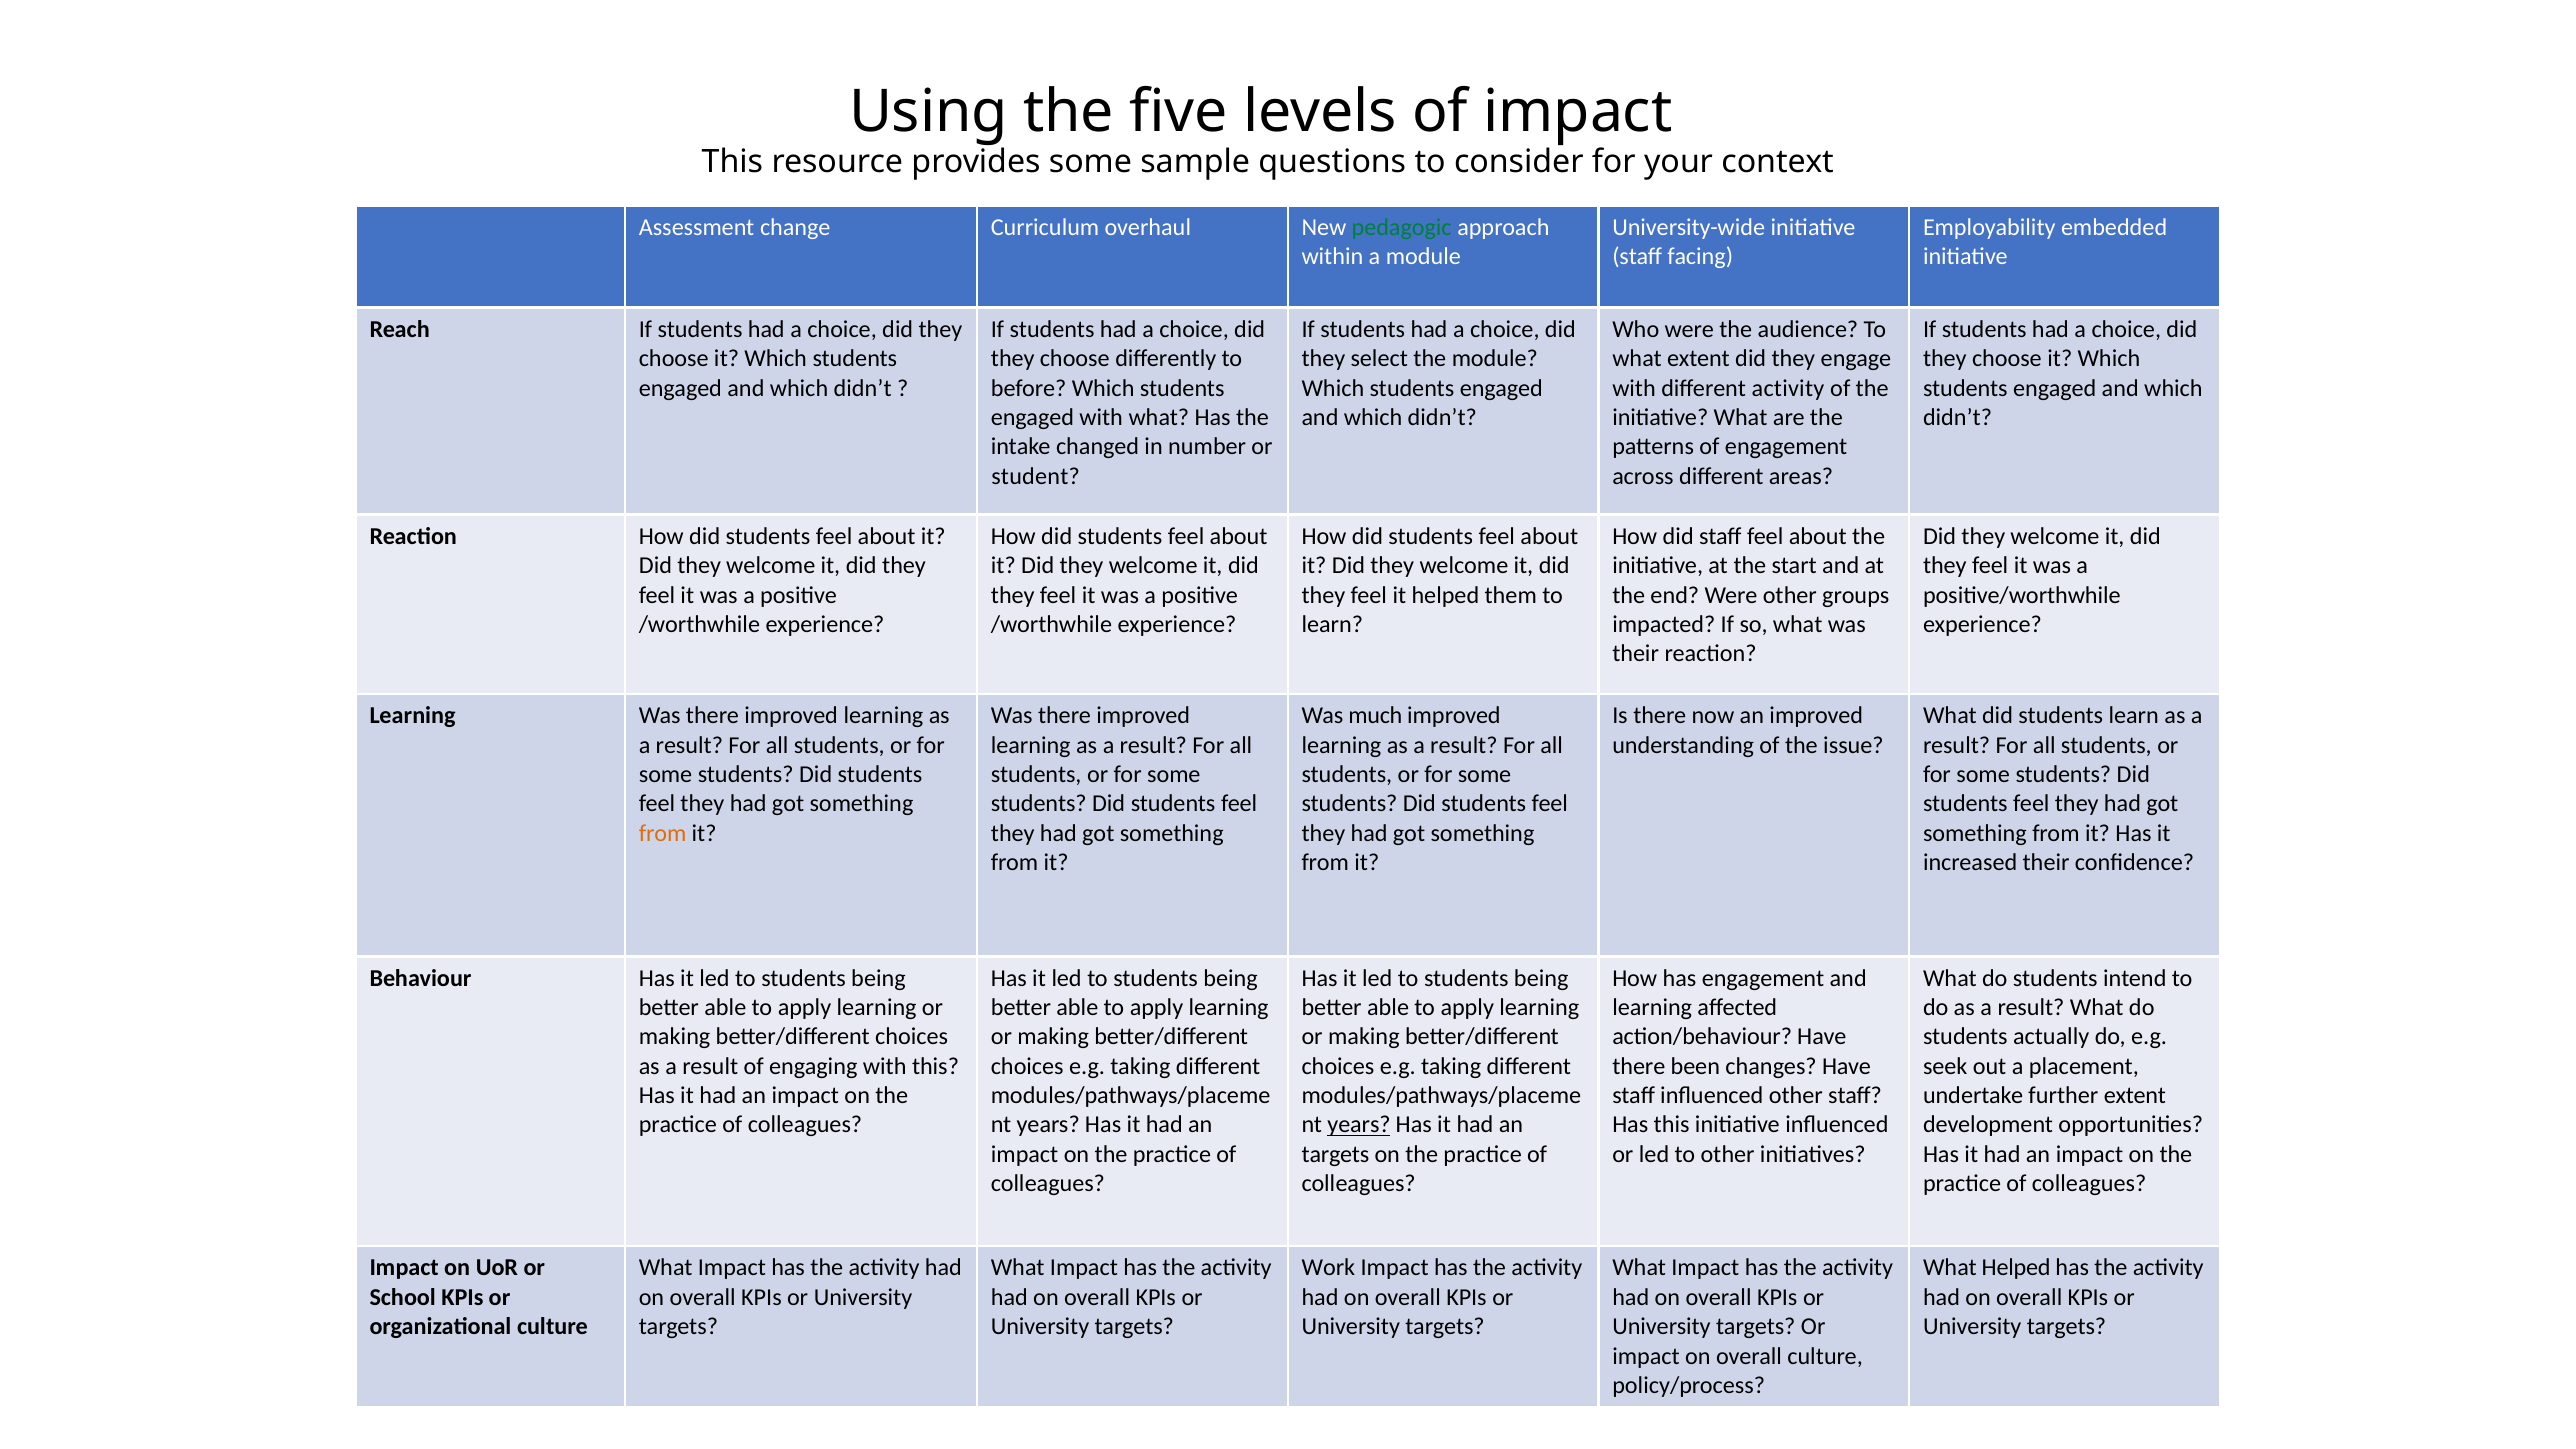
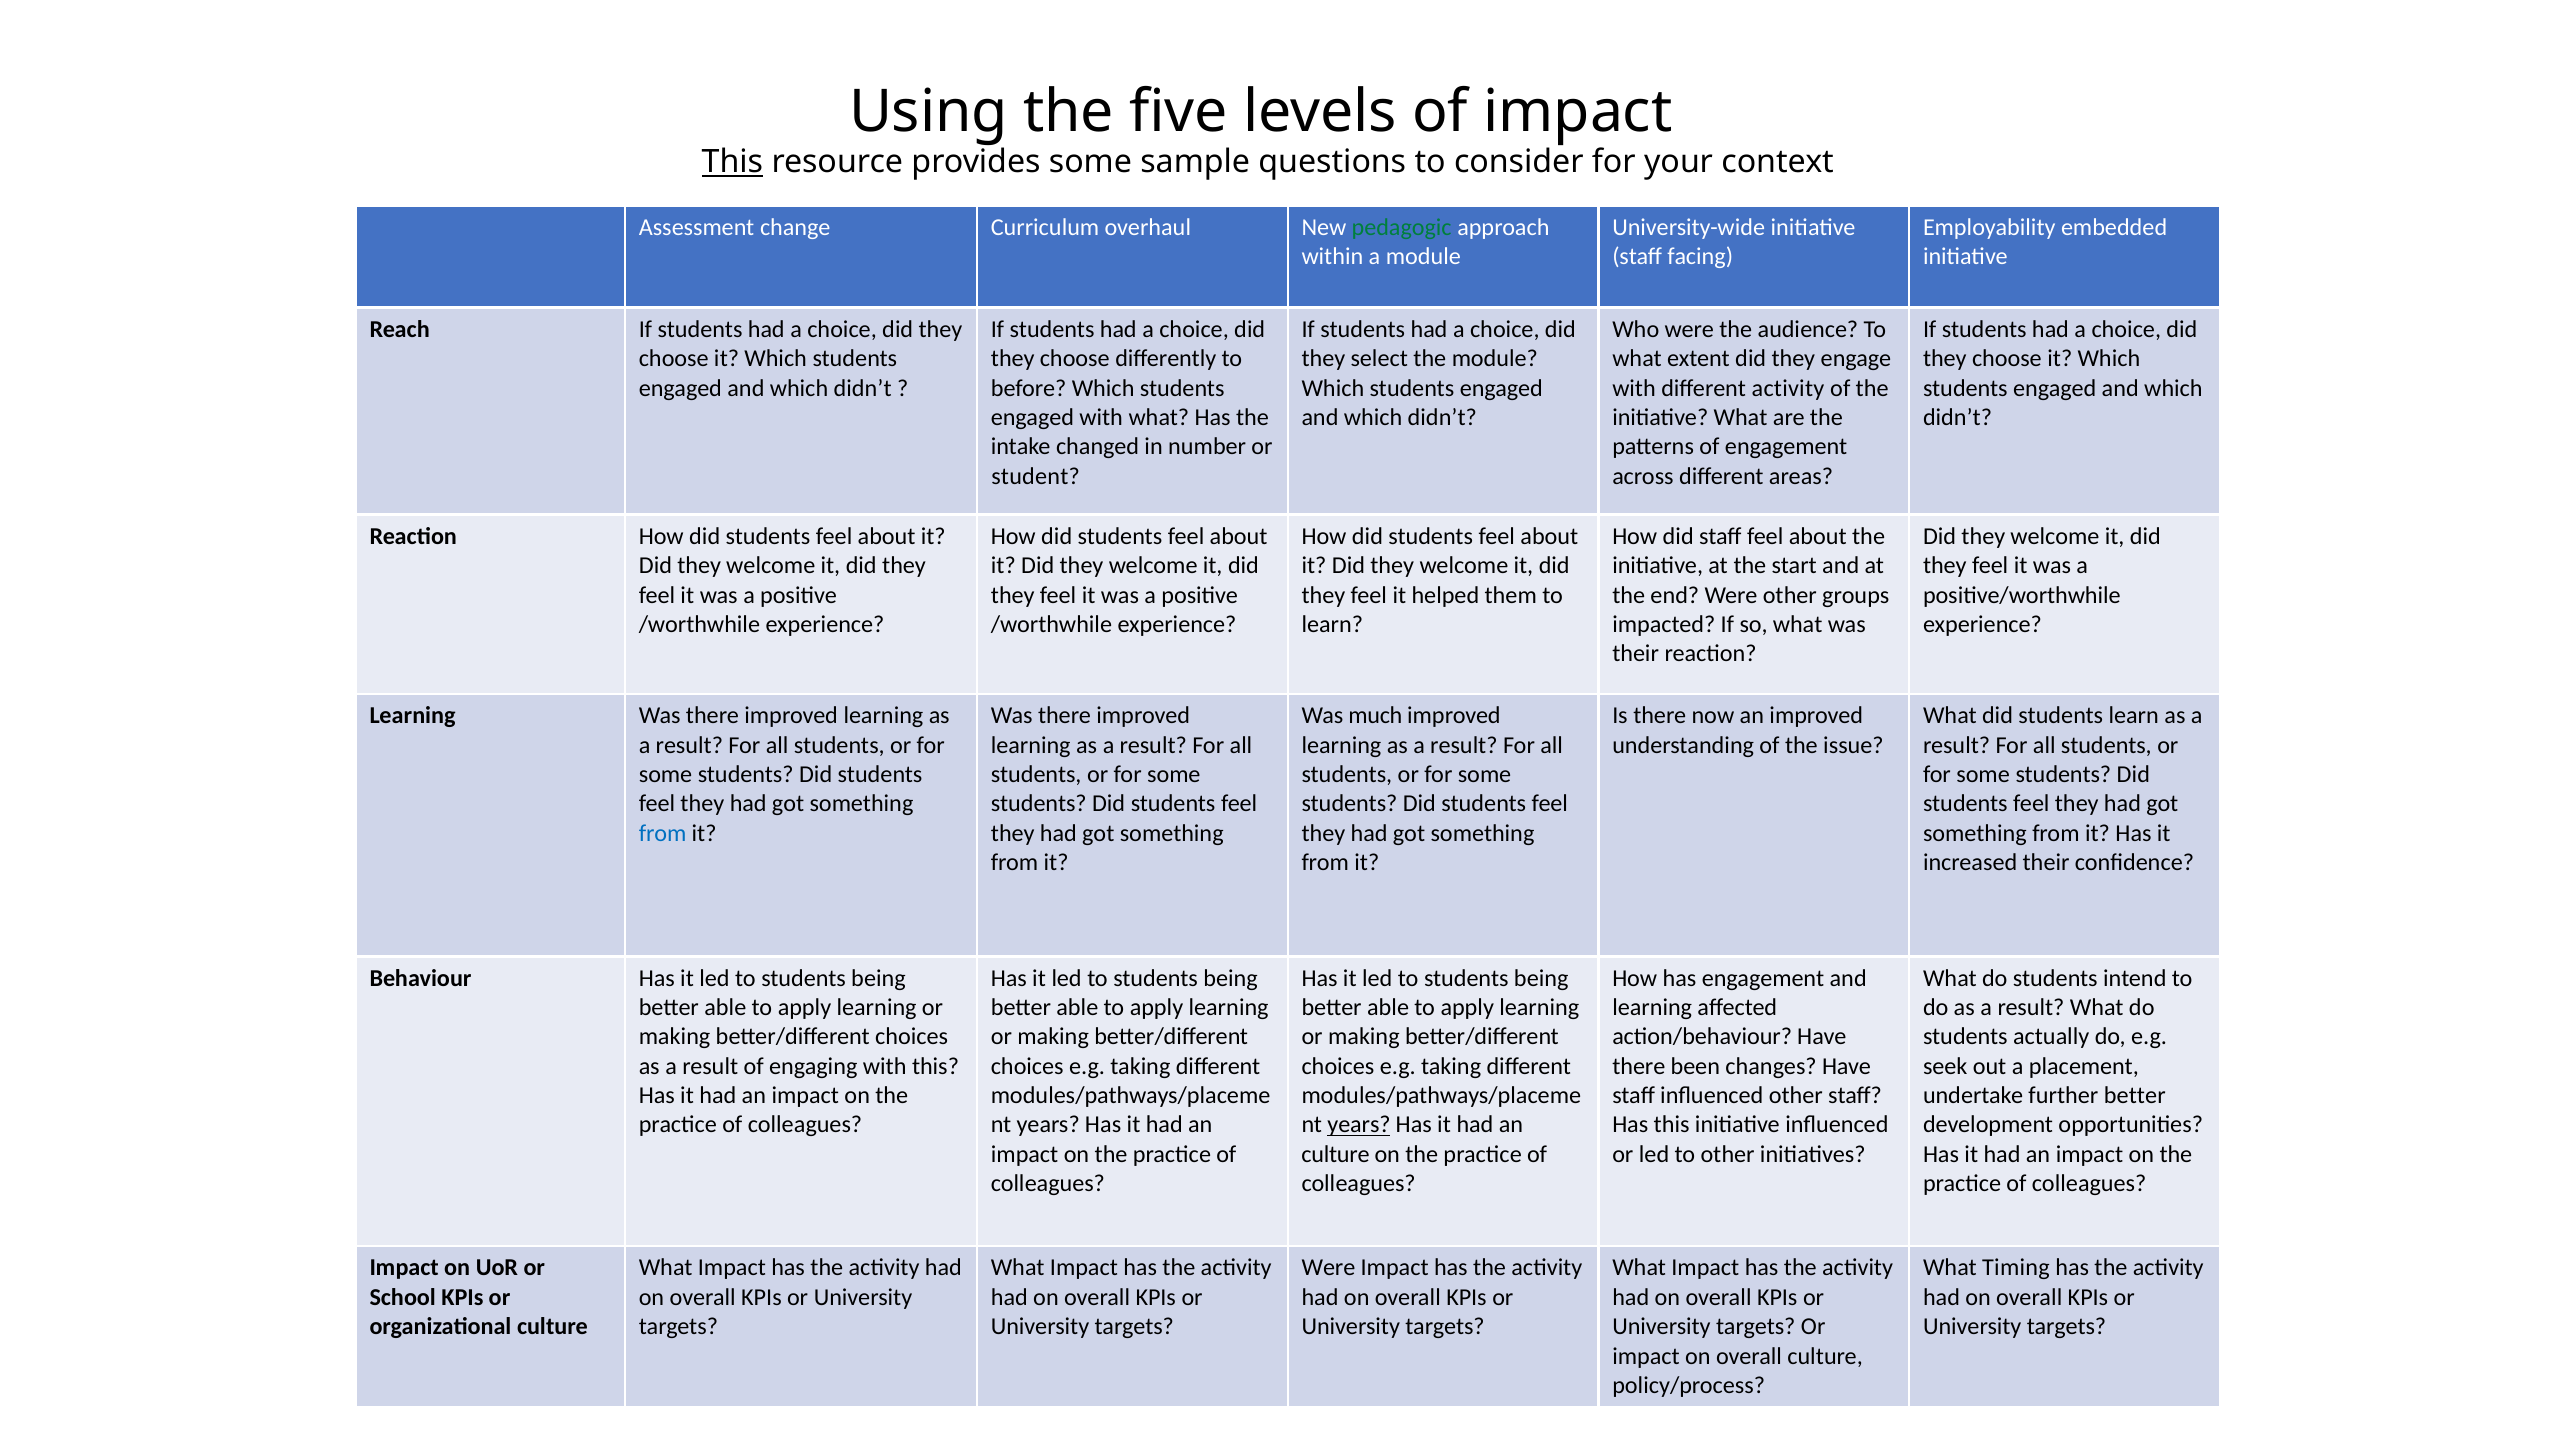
This underline: none -> present (732, 162)
from colour: orange -> blue (663, 833)
further extent: extent -> better (2135, 1096)
targets: targets -> culture (1335, 1154)
Work: Work -> Were (1328, 1268)
What Helped: Helped -> Timing (2016, 1268)
